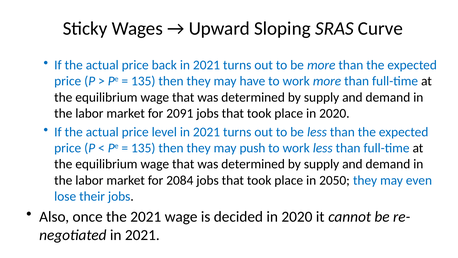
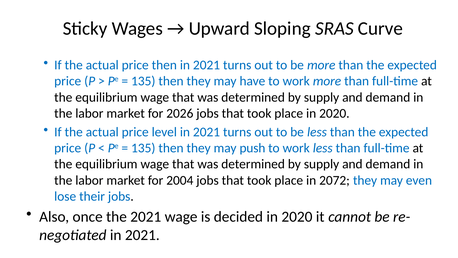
price back: back -> then (164, 65)
2091: 2091 -> 2026 (180, 113)
2084: 2084 -> 2004 (180, 180)
2050: 2050 -> 2072 (335, 180)
